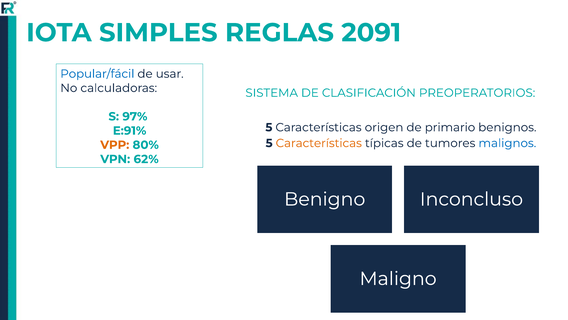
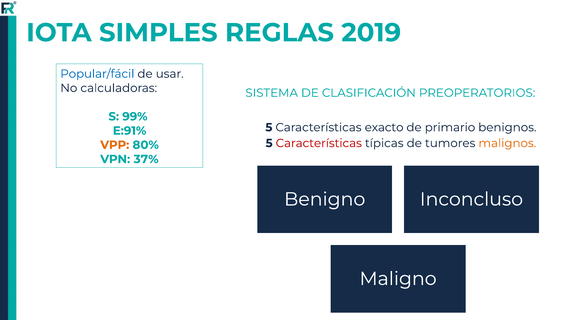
2091: 2091 -> 2019 (371, 33)
97%: 97% -> 99% (135, 116)
origen: origen -> exacto (384, 127)
Características colour: orange -> red (319, 143)
malignos colour: blue -> orange (507, 143)
62%: 62% -> 37% (146, 159)
